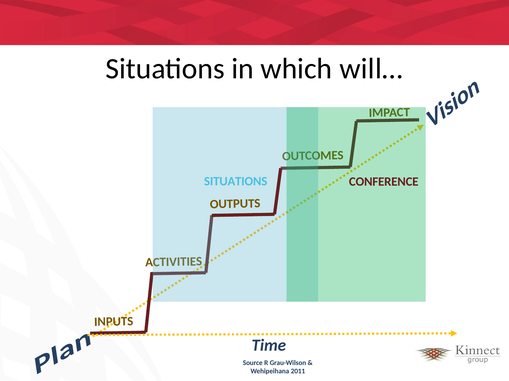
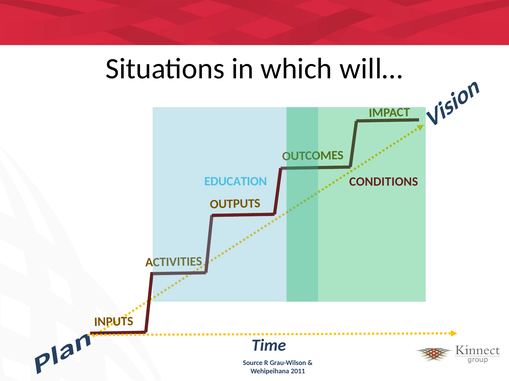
SITUATIONS: SITUATIONS -> EDUCATION (236, 182)
CONFERENCE: CONFERENCE -> CONDITIONS (384, 182)
